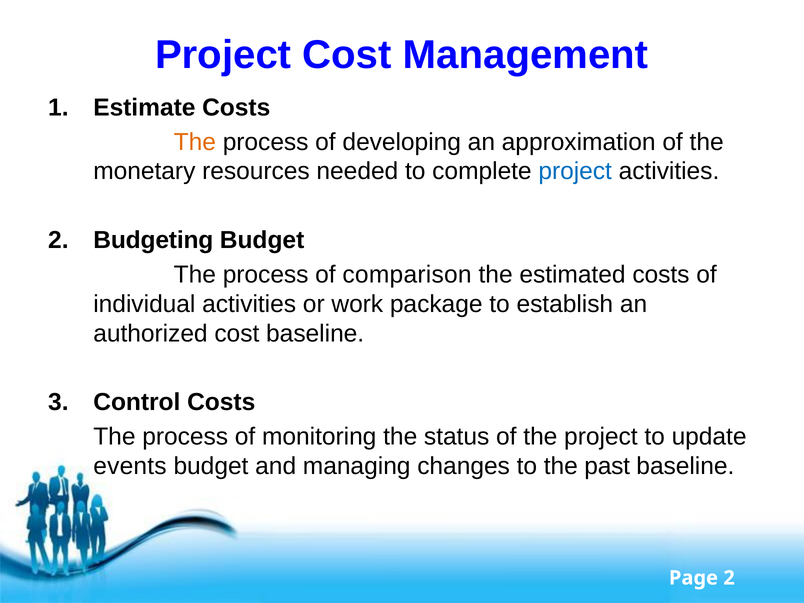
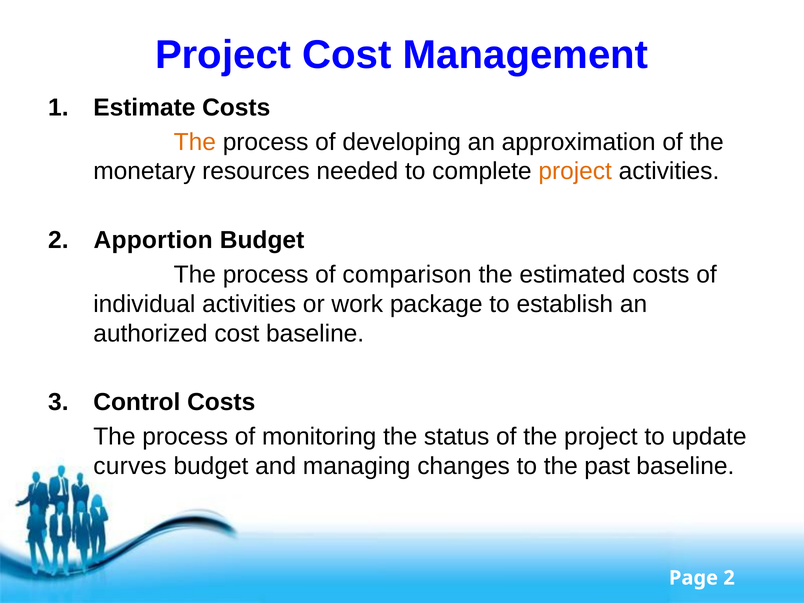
project colour: blue -> orange (575, 171)
Budgeting: Budgeting -> Apportion (153, 240)
events: events -> curves (130, 466)
